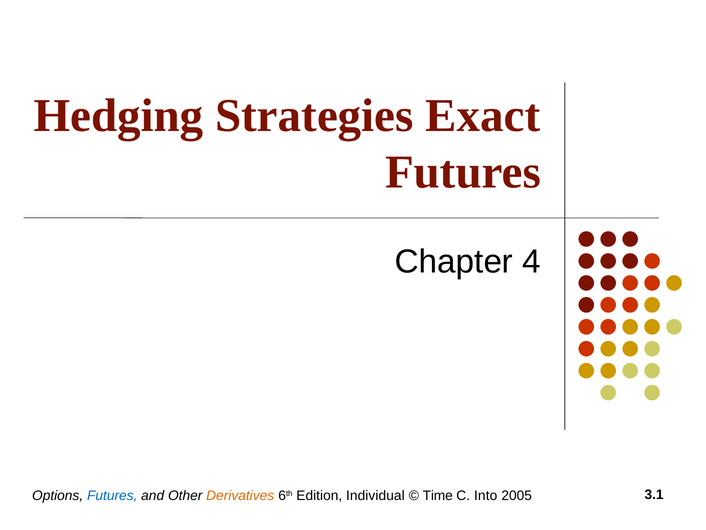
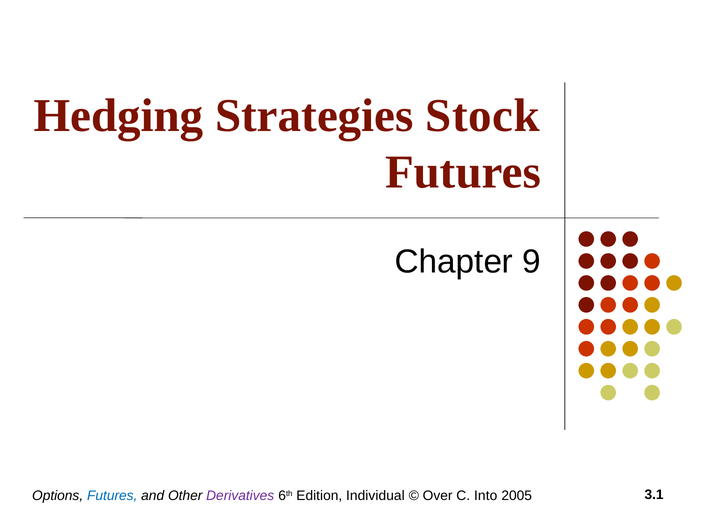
Exact: Exact -> Stock (483, 116)
4: 4 -> 9 (532, 261)
Derivatives colour: orange -> purple (240, 495)
Time: Time -> Over (438, 495)
